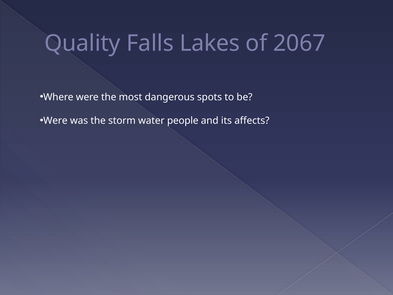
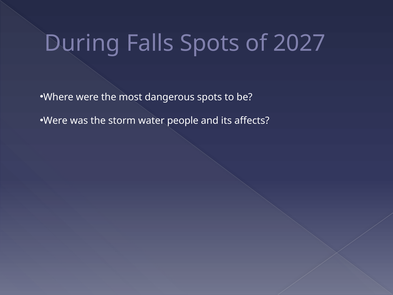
Quality: Quality -> During (82, 43)
Falls Lakes: Lakes -> Spots (210, 43)
2067: 2067 -> 2027 (299, 43)
